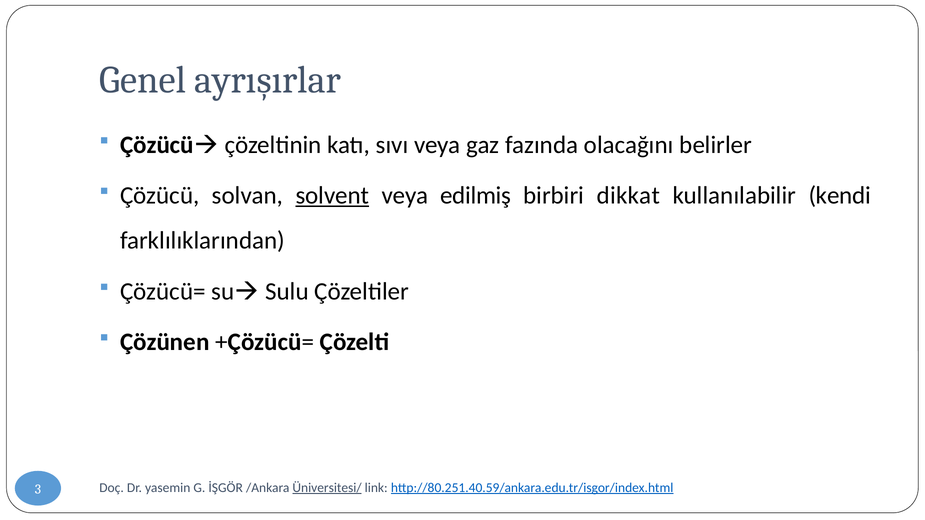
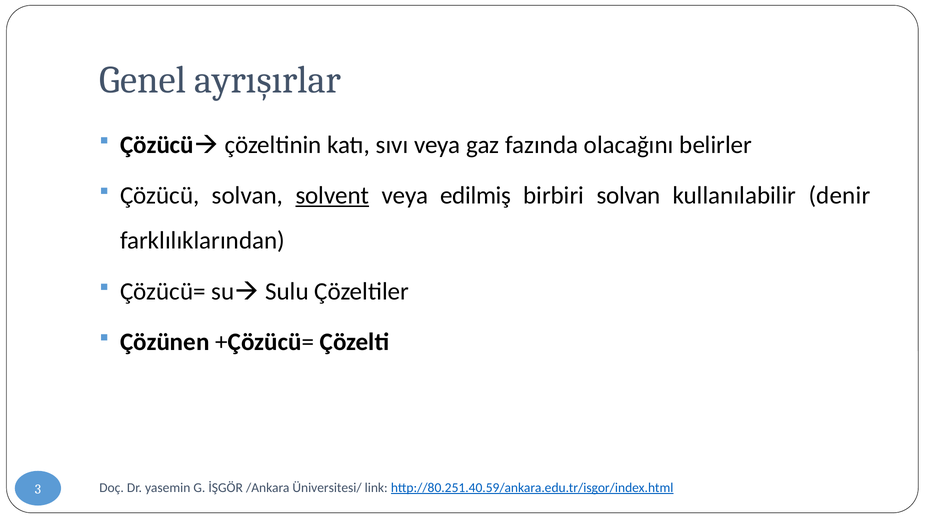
birbiri dikkat: dikkat -> solvan (629, 196)
kendi: kendi -> denir (840, 196)
Üniversitesi/ underline: present -> none (327, 488)
